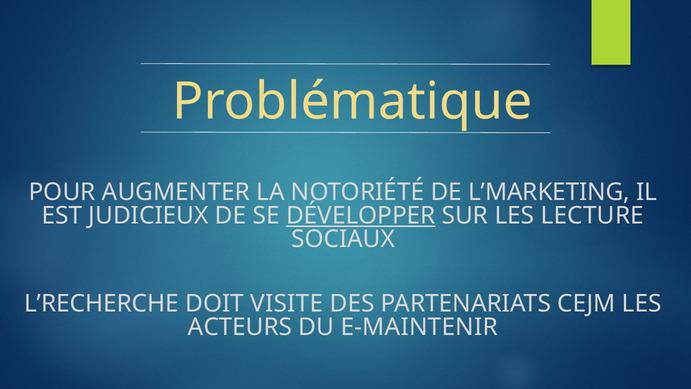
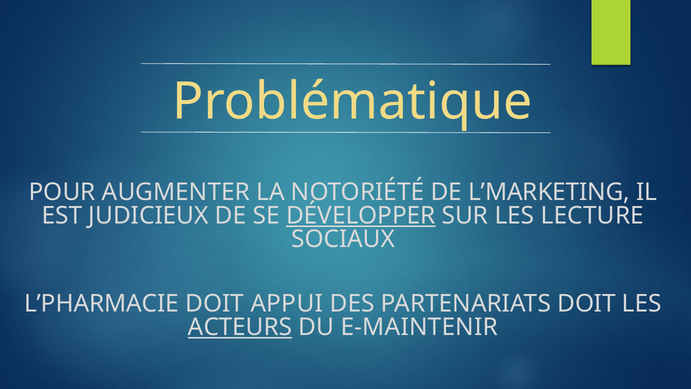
L’RECHERCHE: L’RECHERCHE -> L’PHARMACIE (102, 304)
VISITE: VISITE -> APPUI (287, 304)
PARTENARIATS CEJM: CEJM -> DOIT (587, 304)
ACTEURS underline: none -> present (240, 327)
